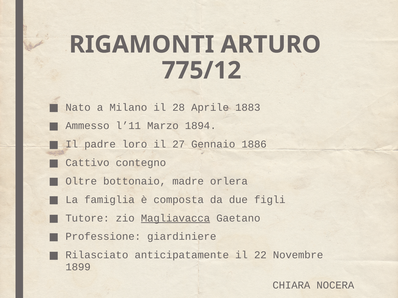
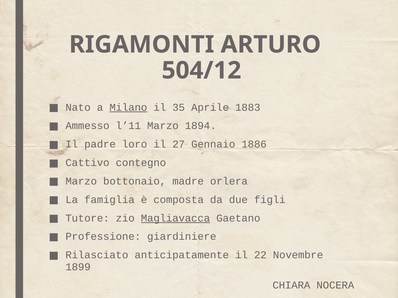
775/12: 775/12 -> 504/12 (201, 71)
Milano underline: none -> present (128, 108)
28: 28 -> 35 (179, 108)
Oltre: Oltre -> Marzo (81, 181)
